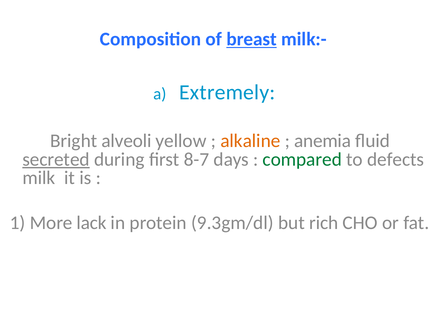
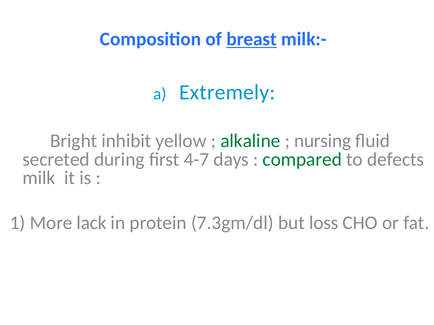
alveoli: alveoli -> inhibit (126, 141)
alkaline colour: orange -> green (250, 141)
anemia: anemia -> nursing (323, 141)
secreted underline: present -> none (56, 160)
8-7: 8-7 -> 4-7 (197, 160)
9.3gm/dl: 9.3gm/dl -> 7.3gm/dl (232, 223)
rich: rich -> loss (324, 223)
